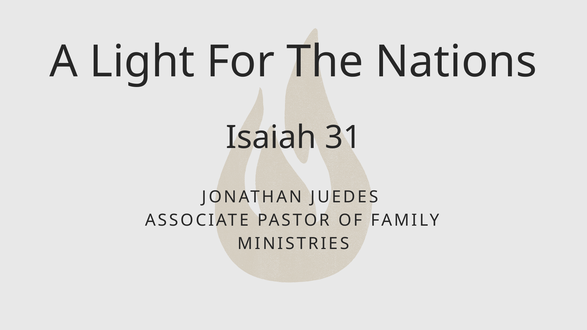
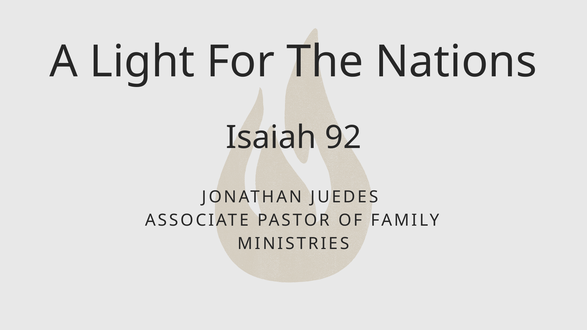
31: 31 -> 92 (343, 138)
